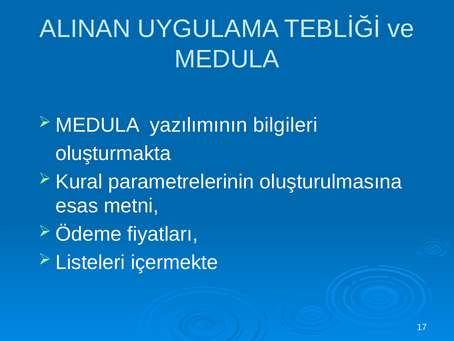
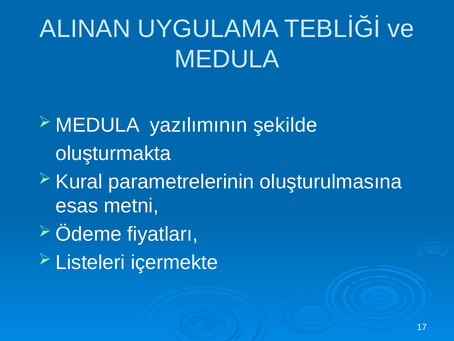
bilgileri: bilgileri -> şekilde (285, 125)
